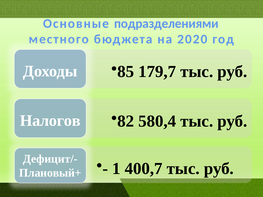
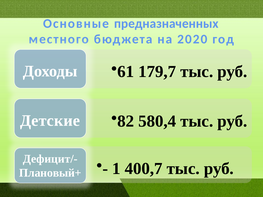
подразделениями: подразделениями -> предназначенных (166, 24)
85: 85 -> 61 (126, 72)
Налогов: Налогов -> Детские (50, 121)
